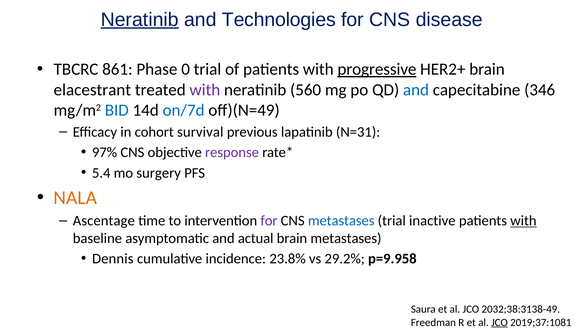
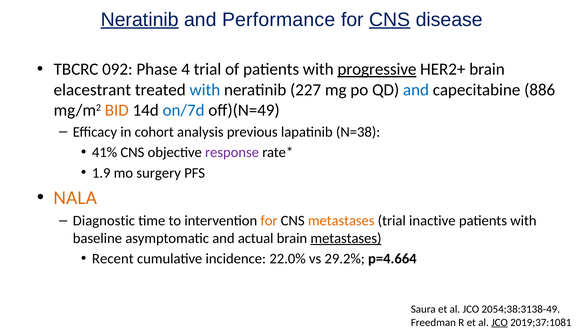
Technologies: Technologies -> Performance (279, 20)
CNS underline: none -> present (390, 20)
861: 861 -> 092 (117, 69)
0: 0 -> 4 (186, 69)
with colour: purple -> blue (205, 90)
560: 560 -> 227 (306, 90)
346: 346 -> 886 (540, 90)
BID colour: blue -> orange (117, 110)
survival: survival -> analysis (200, 132)
N=31: N=31 -> N=38 (358, 132)
97%: 97% -> 41% (105, 152)
5.4: 5.4 -> 1.9 (101, 173)
Ascentage: Ascentage -> Diagnostic (104, 220)
for colour: purple -> orange (269, 220)
metastases colour: blue -> orange (341, 220)
with underline: present -> none (523, 220)
metastases underline: none -> present (346, 238)
Dennis: Dennis -> Recent (113, 258)
23.8%: 23.8% -> 22.0% (288, 258)
p=9.958: p=9.958 -> p=4.664 (392, 258)
2032;38:3138-49: 2032;38:3138-49 -> 2054;38:3138-49 (521, 309)
